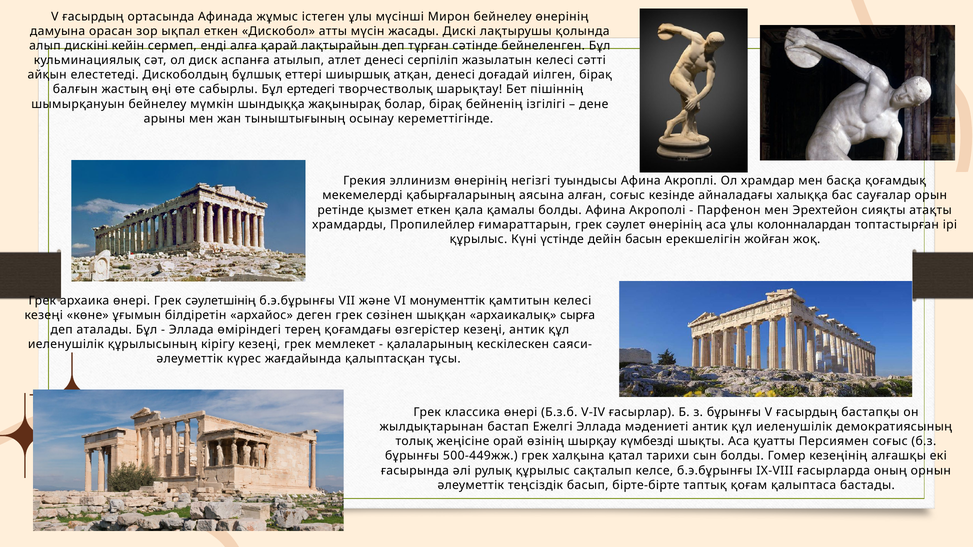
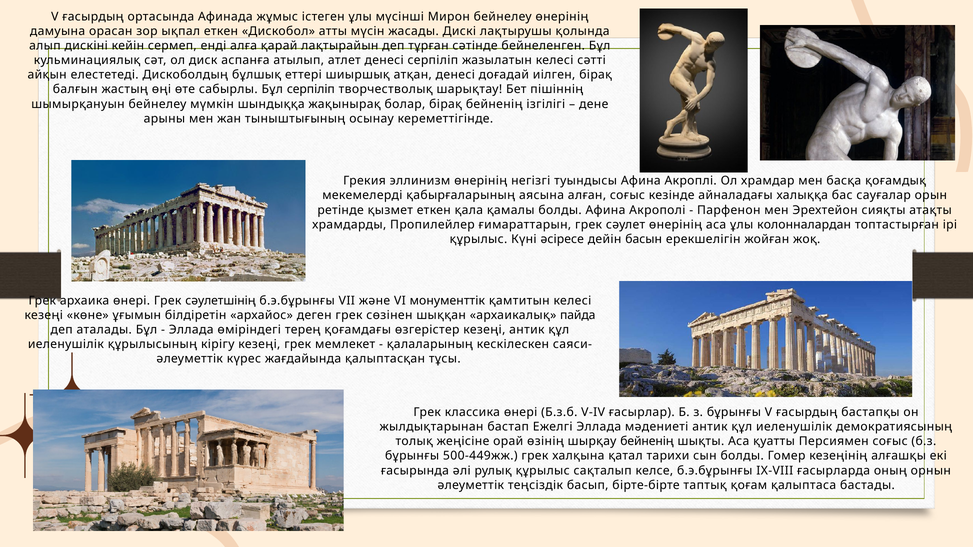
Бұл ертедегі: ертедегі -> серпіліп (311, 90)
үстінде: үстінде -> әсіресе (562, 239)
сырға: сырға -> пайда (578, 315)
шырқау күмбезді: күмбезді -> бейненің (647, 442)
